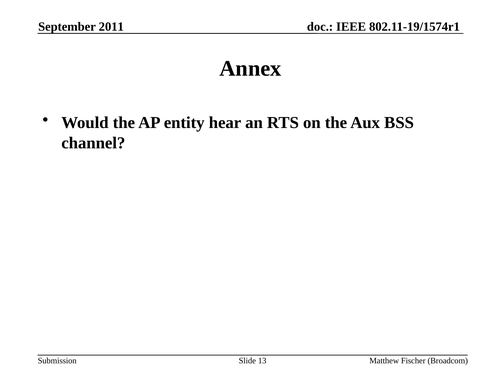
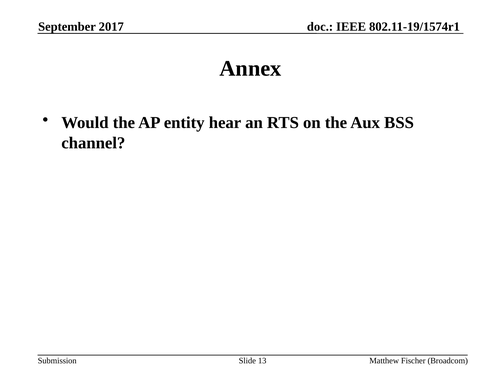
2011: 2011 -> 2017 (111, 27)
